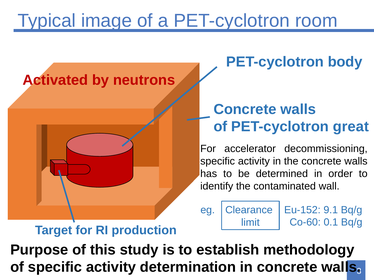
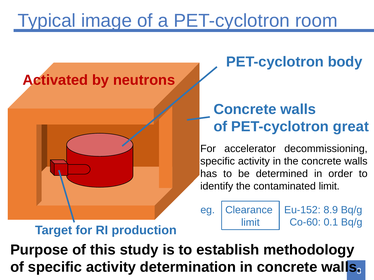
contaminated wall: wall -> limit (329, 186)
9.1: 9.1 -> 8.9 (331, 210)
